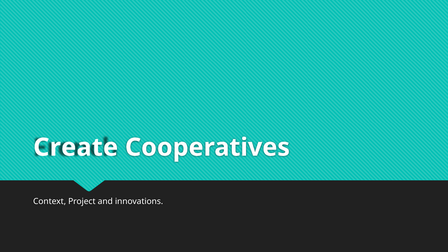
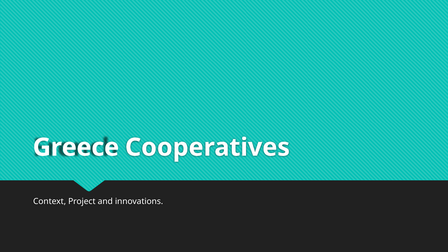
Create: Create -> Greece (76, 147)
